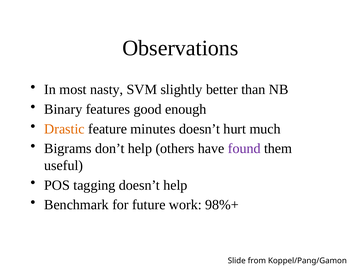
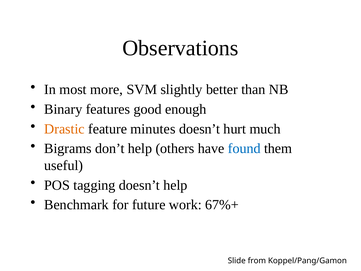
nasty: nasty -> more (107, 89)
found colour: purple -> blue (244, 148)
98%+: 98%+ -> 67%+ (222, 205)
